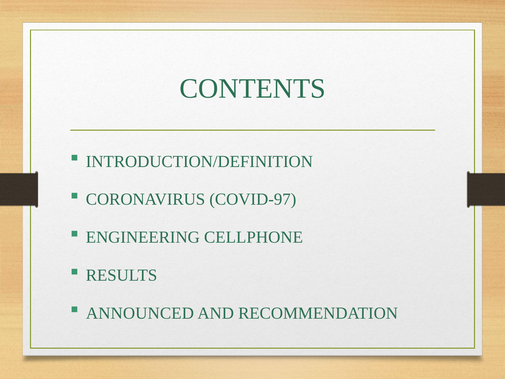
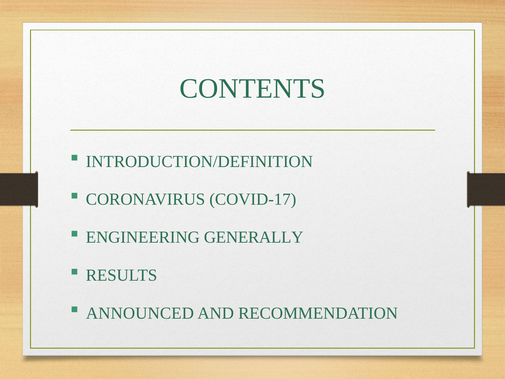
COVID-97: COVID-97 -> COVID-17 (253, 199)
CELLPHONE: CELLPHONE -> GENERALLY (254, 237)
